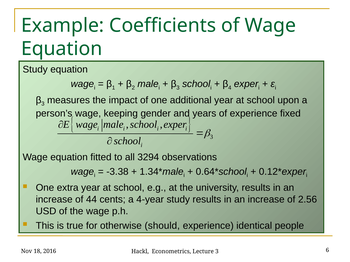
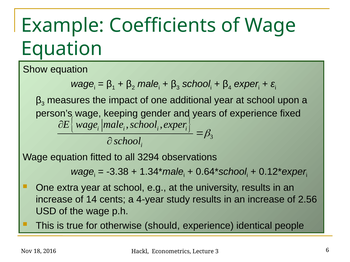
Study: Study -> Show (35, 70)
44: 44 -> 14 (91, 200)
